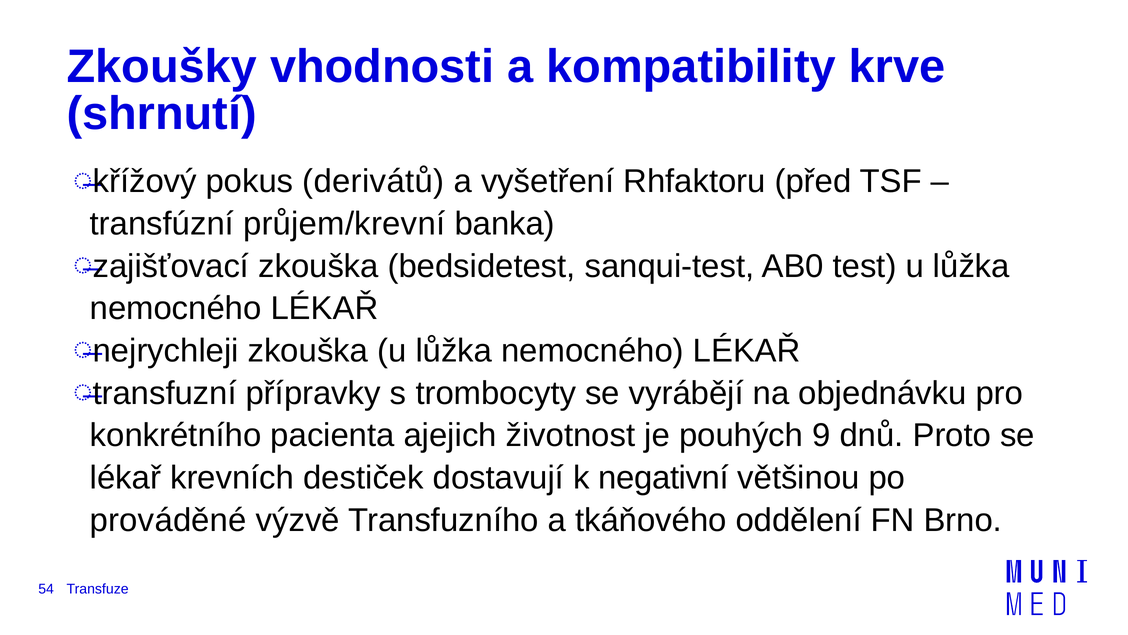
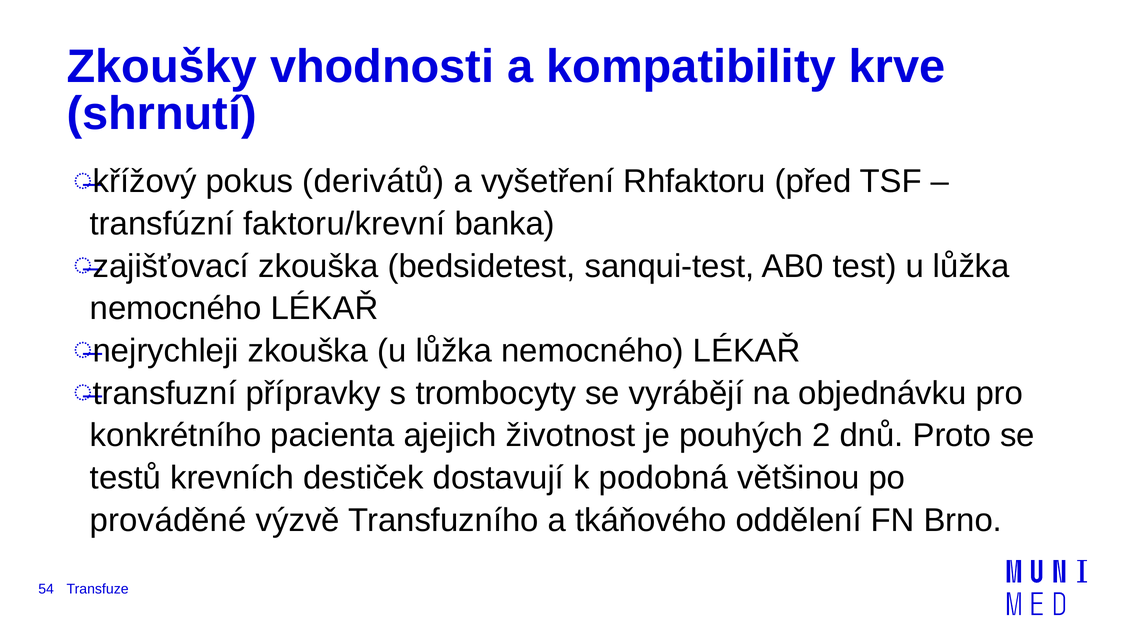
průjem/krevní: průjem/krevní -> faktoru/krevní (344, 224)
9: 9 -> 2 (821, 435)
lékař: lékař -> testů (126, 477)
negativní: negativní -> podobná (663, 477)
